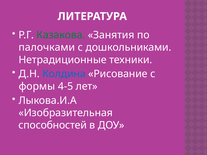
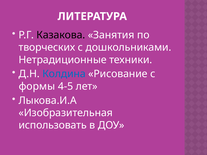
Казакова colour: green -> black (61, 35)
палочками: палочками -> творческих (47, 47)
способностей: способностей -> использовать (53, 125)
